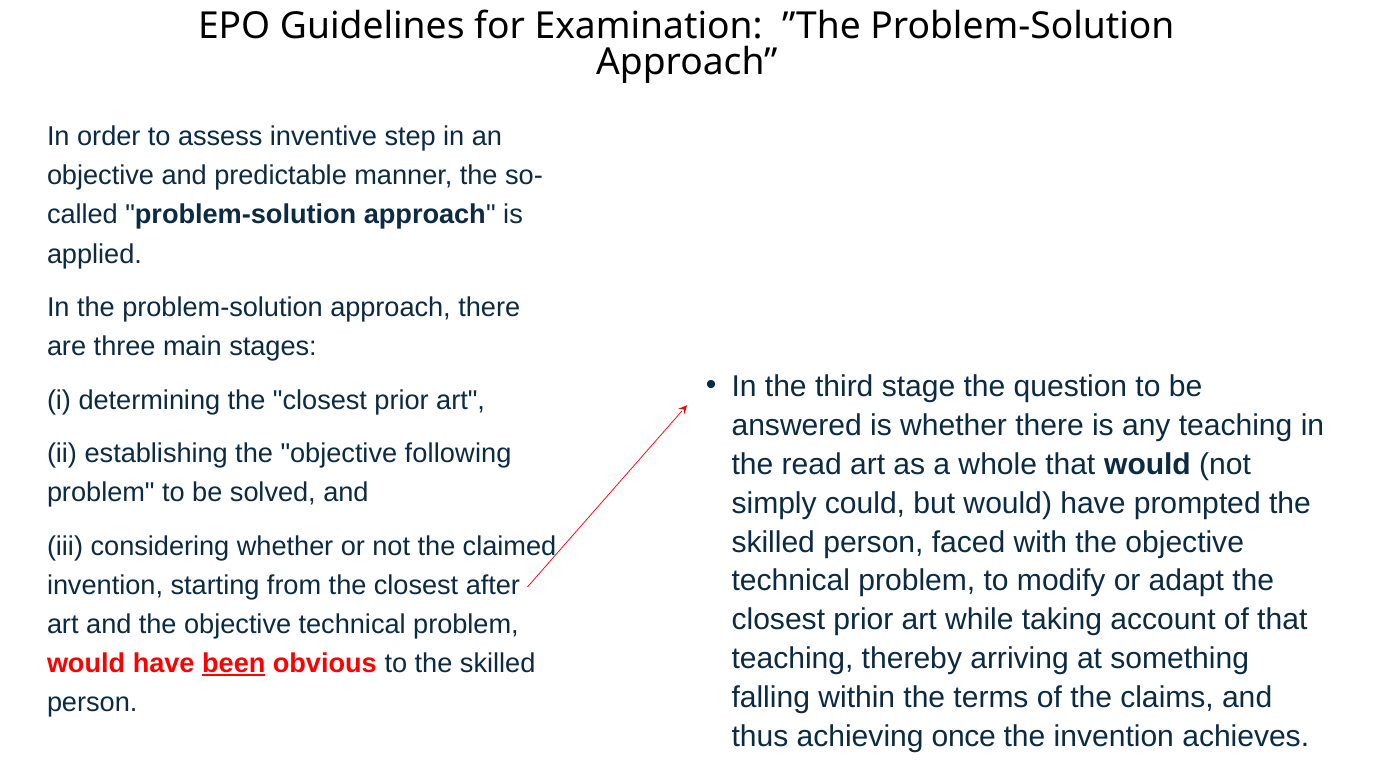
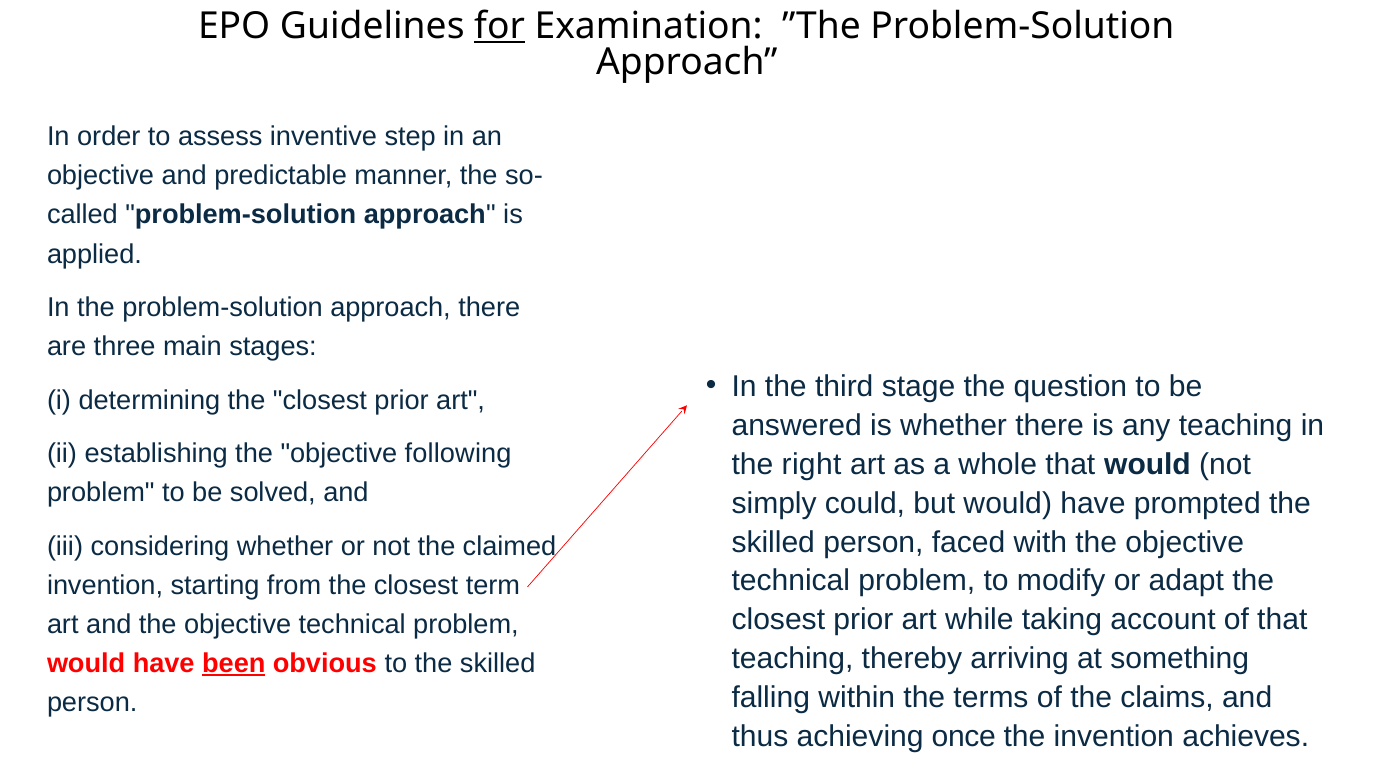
for underline: none -> present (500, 26)
read: read -> right (812, 464)
after: after -> term (493, 585)
